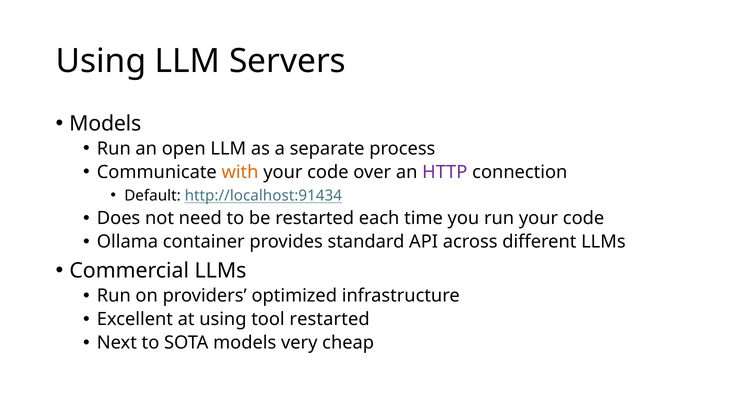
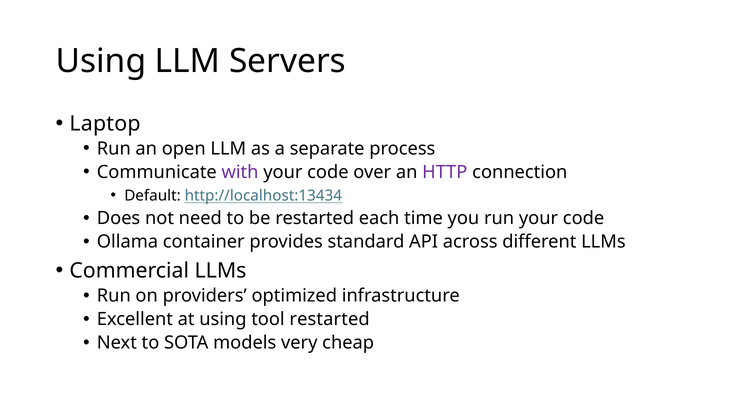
Models: Models -> Laptop (105, 124)
with colour: orange -> purple (240, 172)
http://localhost:91434: http://localhost:91434 -> http://localhost:13434 (263, 196)
